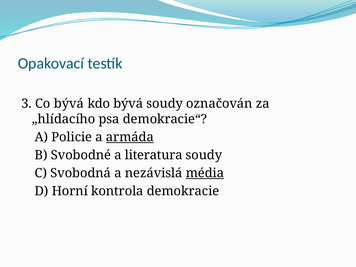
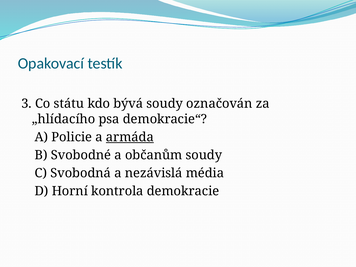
Co bývá: bývá -> státu (69, 104)
literatura: literatura -> občanům (154, 155)
média underline: present -> none (205, 173)
